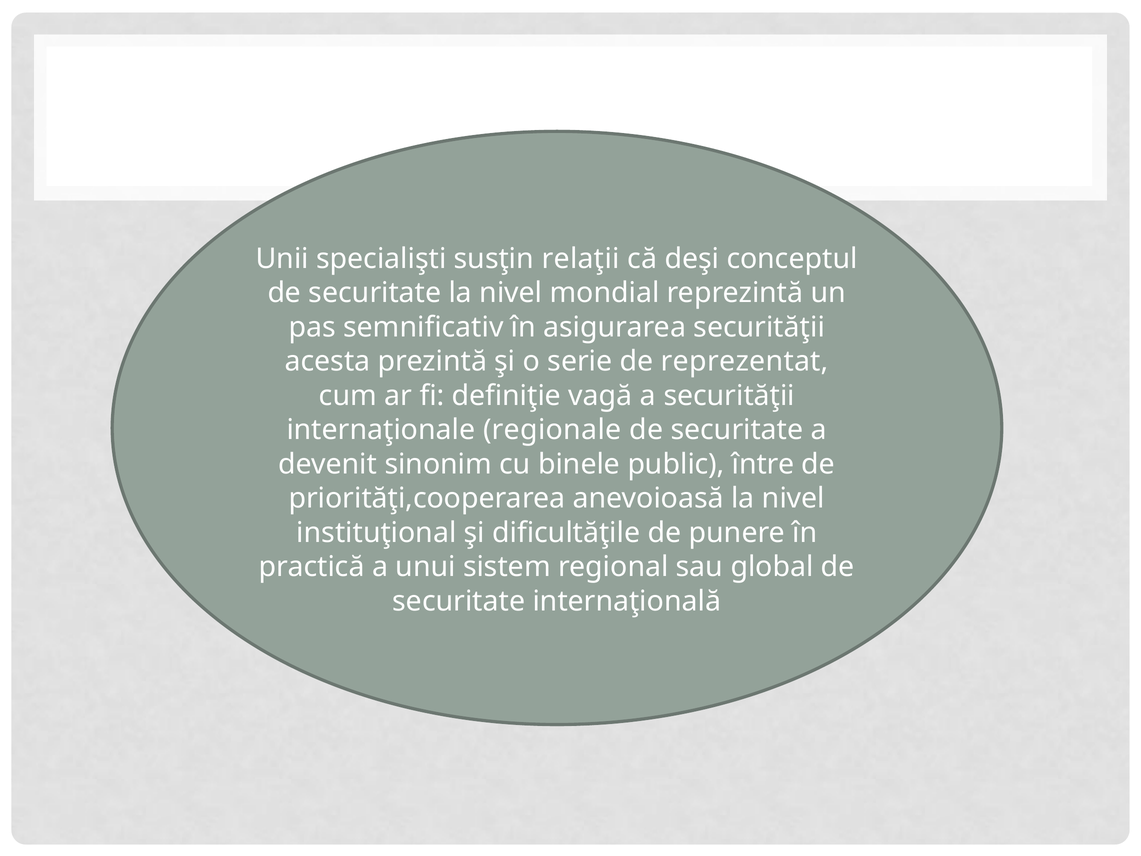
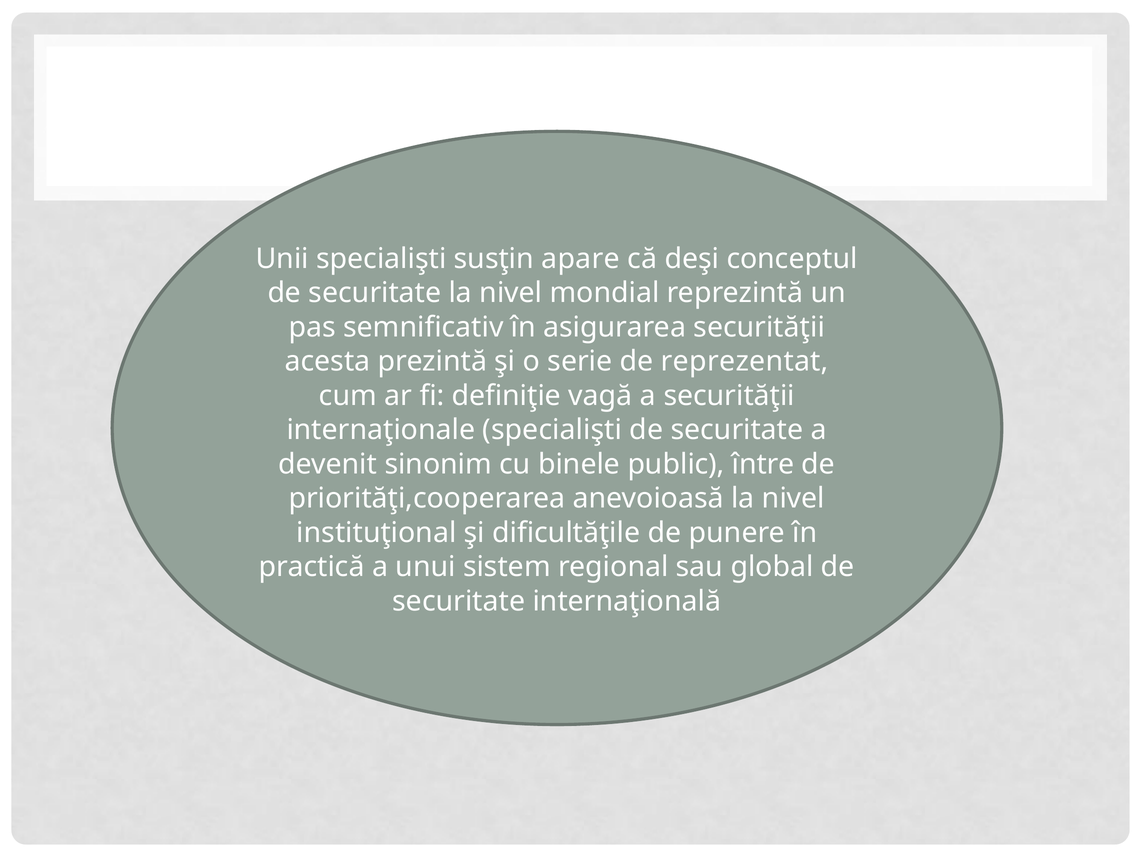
relaţii: relaţii -> apare (581, 259)
internaţionale regionale: regionale -> specialişti (552, 430)
